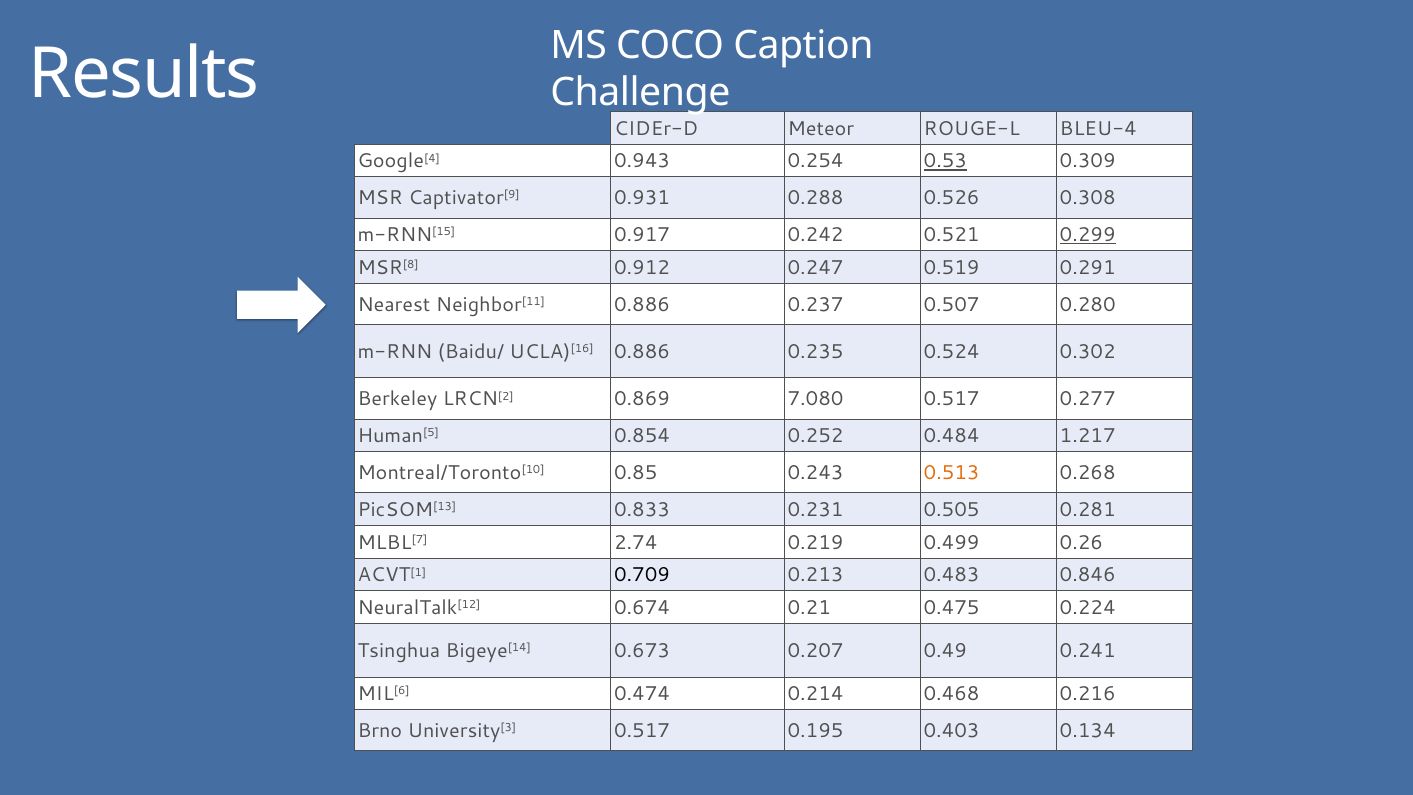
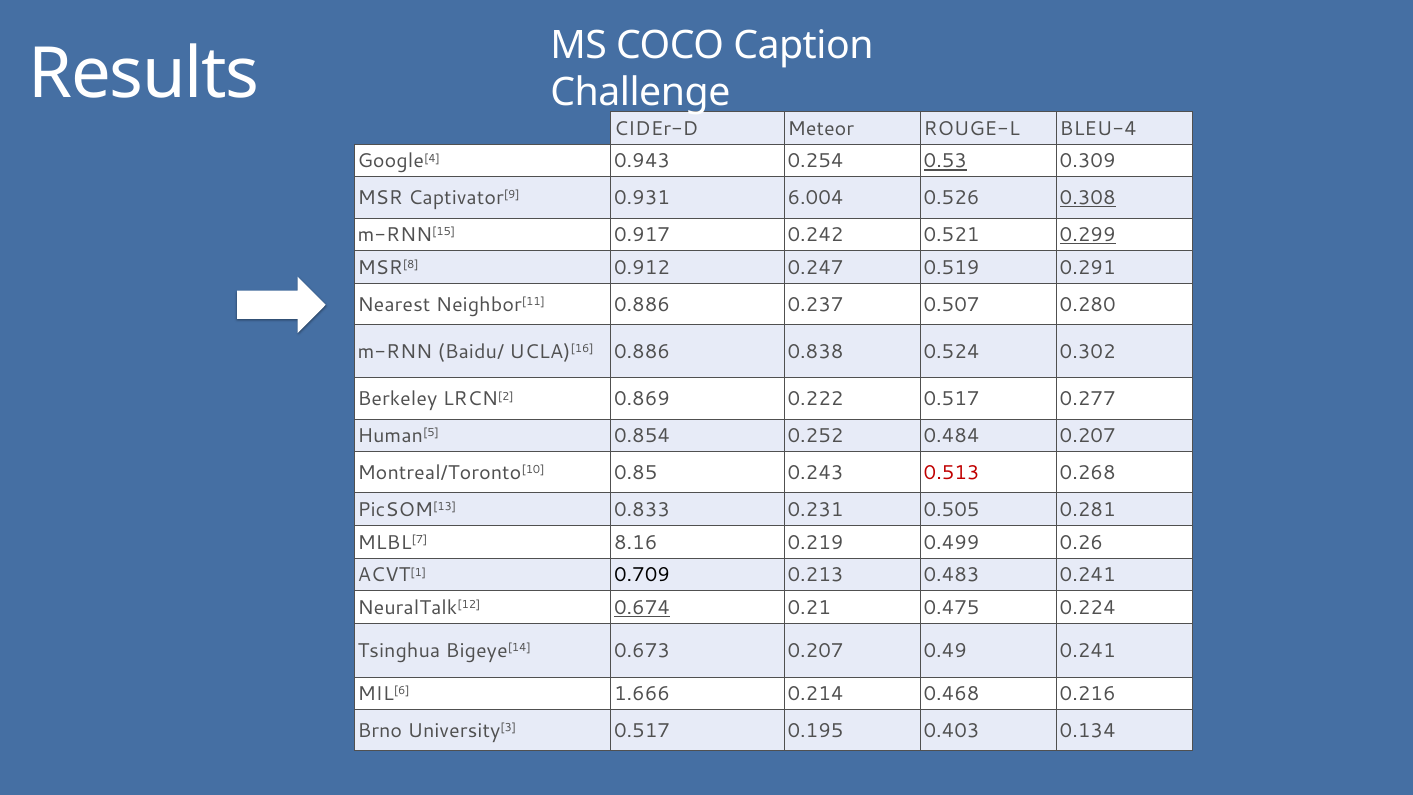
0.288: 0.288 -> 6.004 (816, 198)
0.308 underline: none -> present (1088, 198)
0.235: 0.235 -> 0.838 (816, 352)
7.080: 7.080 -> 0.222 (816, 399)
0.484 1.217: 1.217 -> 0.207 (1088, 436)
0.513 colour: orange -> red (952, 473)
2.74: 2.74 -> 8.16 (636, 543)
0.483 0.846: 0.846 -> 0.241 (1088, 575)
0.674 underline: none -> present (642, 608)
0.474: 0.474 -> 1.666 (642, 694)
